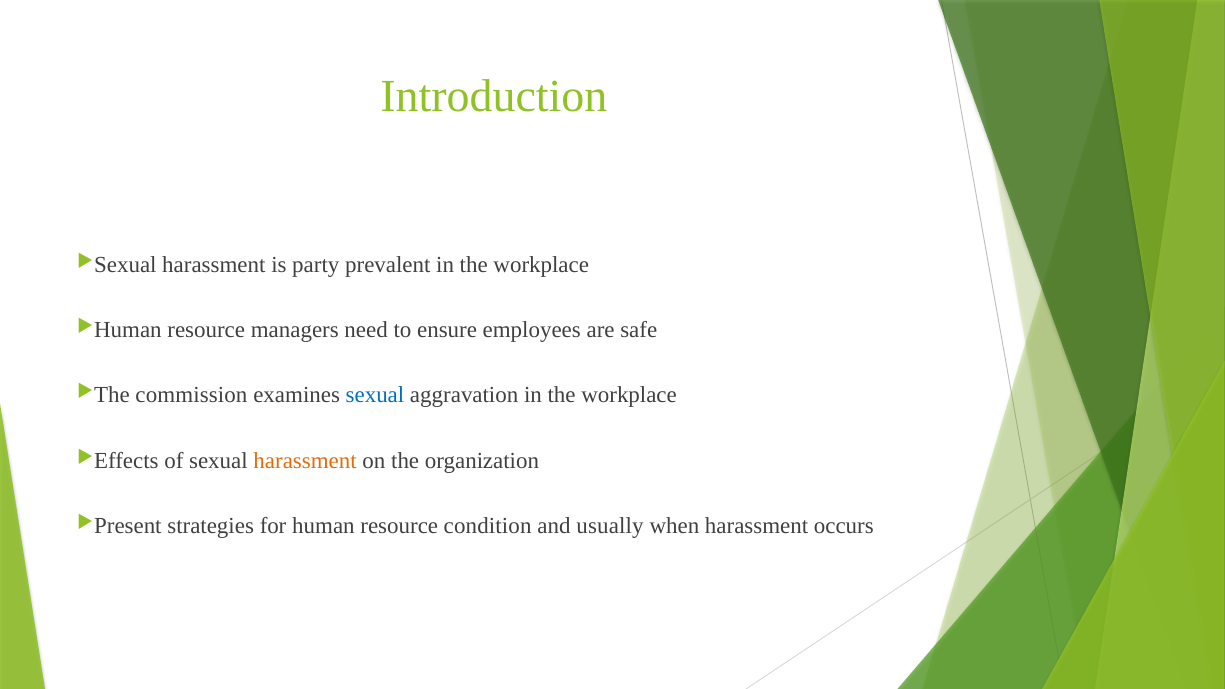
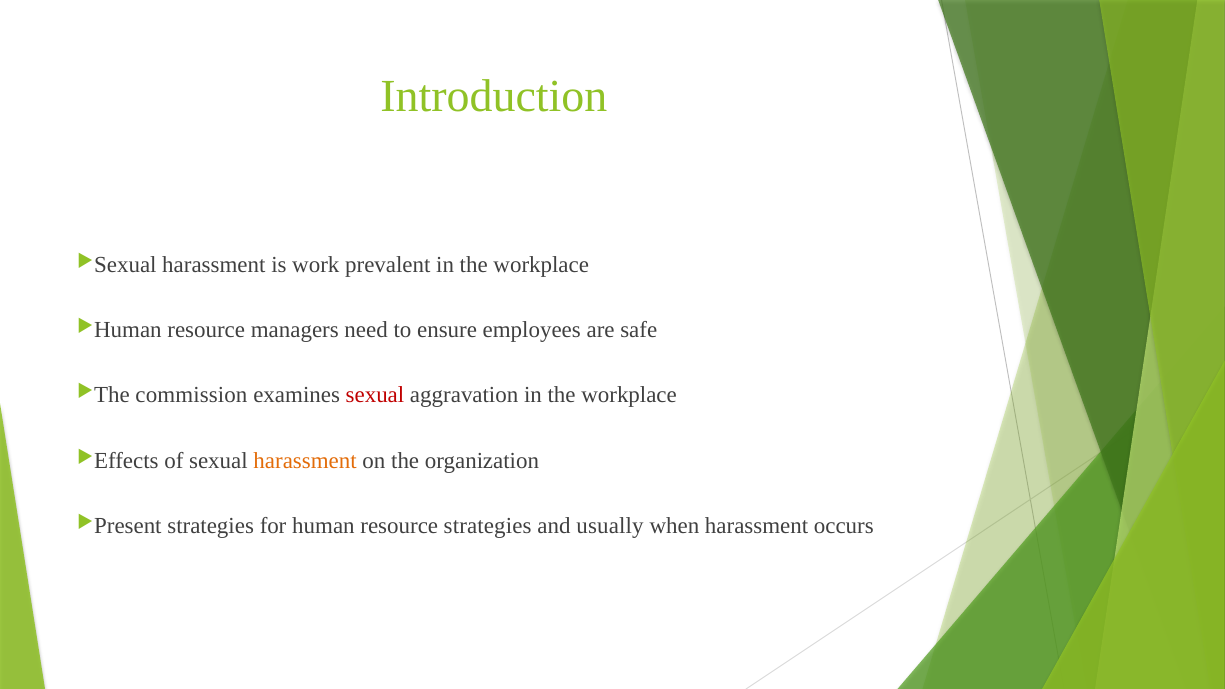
party: party -> work (316, 265)
sexual colour: blue -> red (375, 395)
resource condition: condition -> strategies (488, 526)
